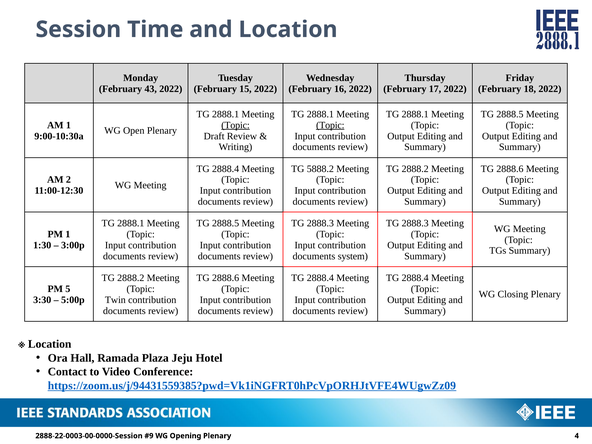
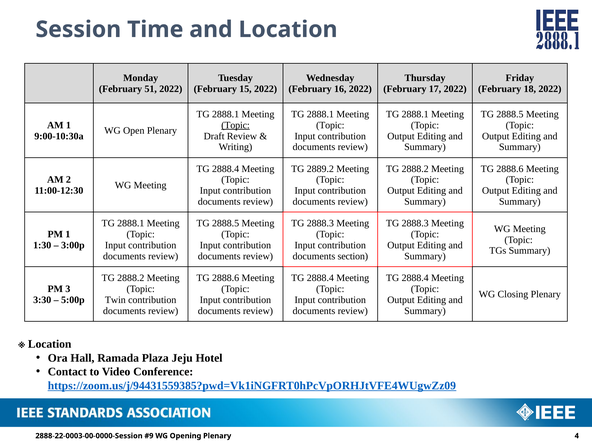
43: 43 -> 51 (151, 89)
Topic underline: present -> none (330, 125)
5888.2: 5888.2 -> 2889.2 (320, 169)
system: system -> section (353, 256)
5: 5 -> 3 (68, 289)
